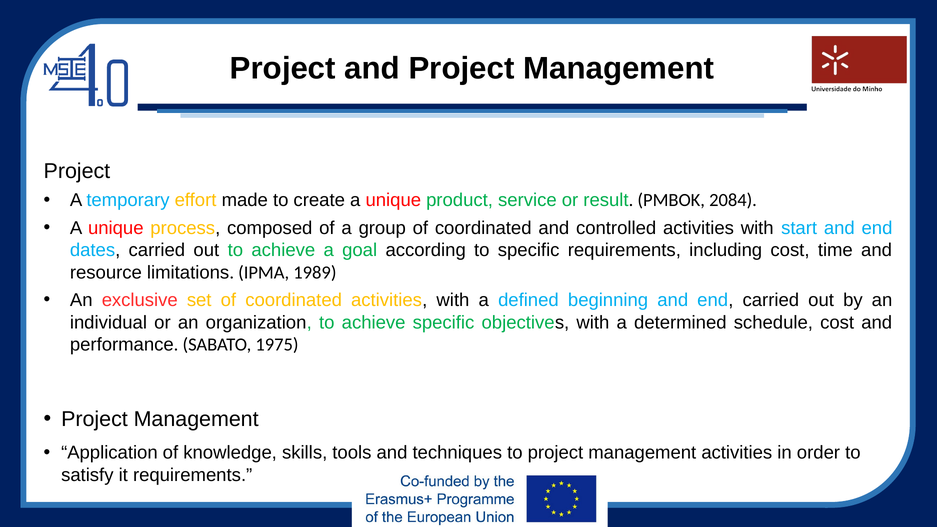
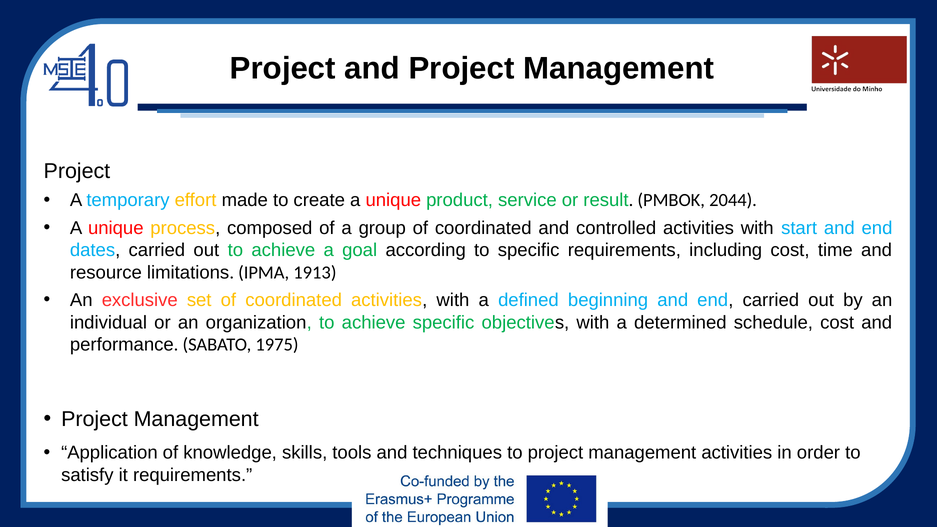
2084: 2084 -> 2044 (733, 200)
1989: 1989 -> 1913 (315, 273)
